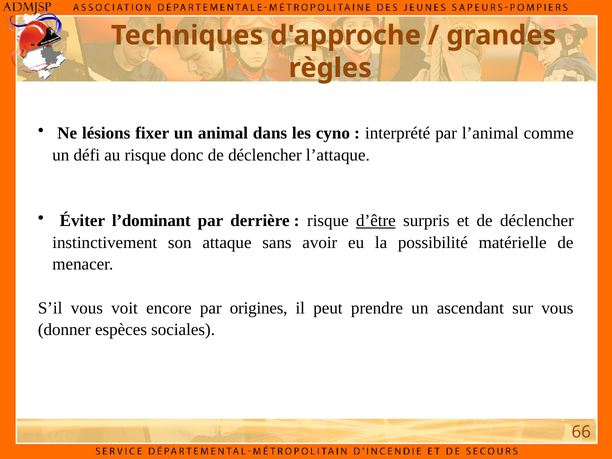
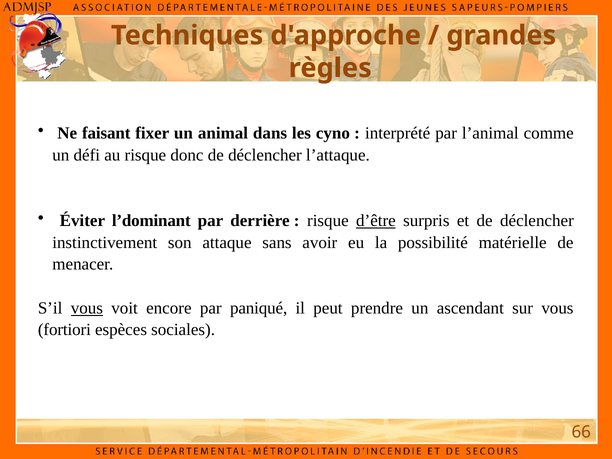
lésions: lésions -> faisant (106, 133)
vous underline: none -> present (87, 308)
origines: origines -> paniqué (259, 308)
donner: donner -> fortiori (64, 330)
